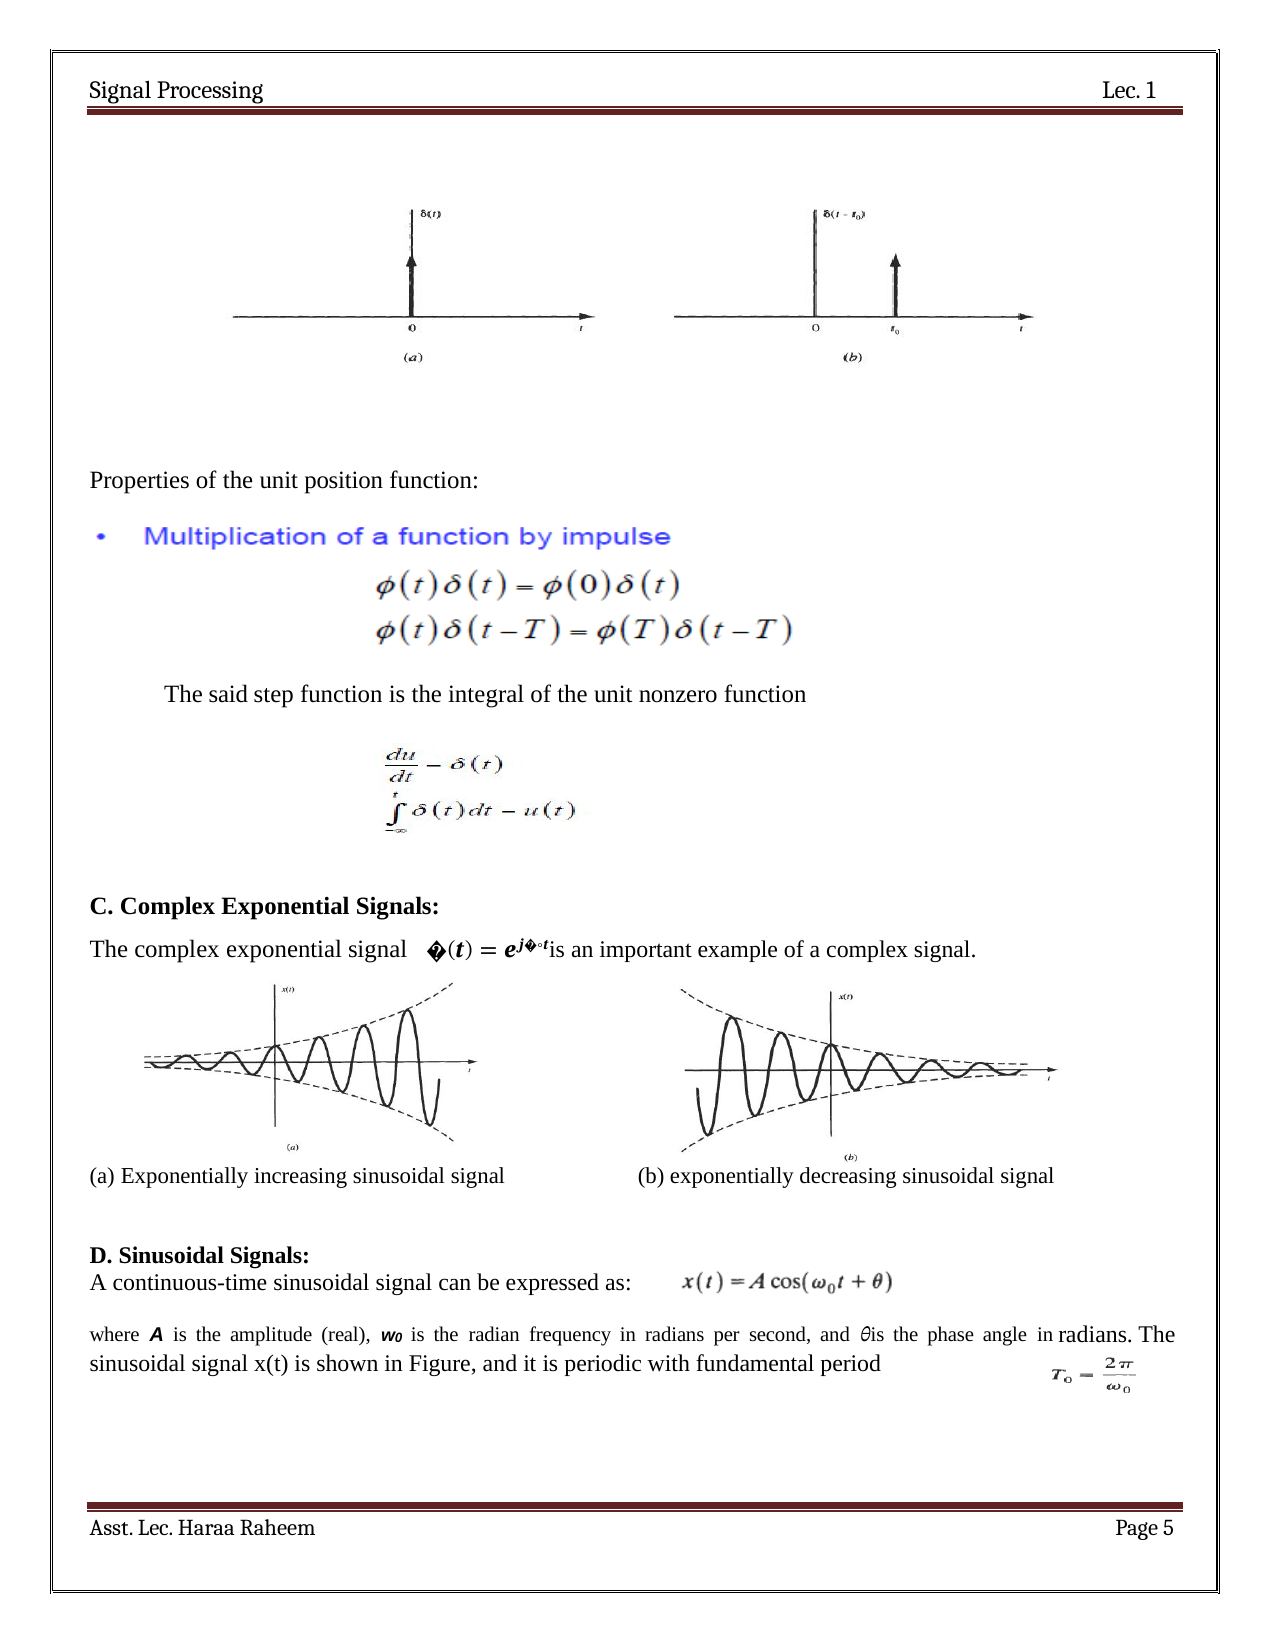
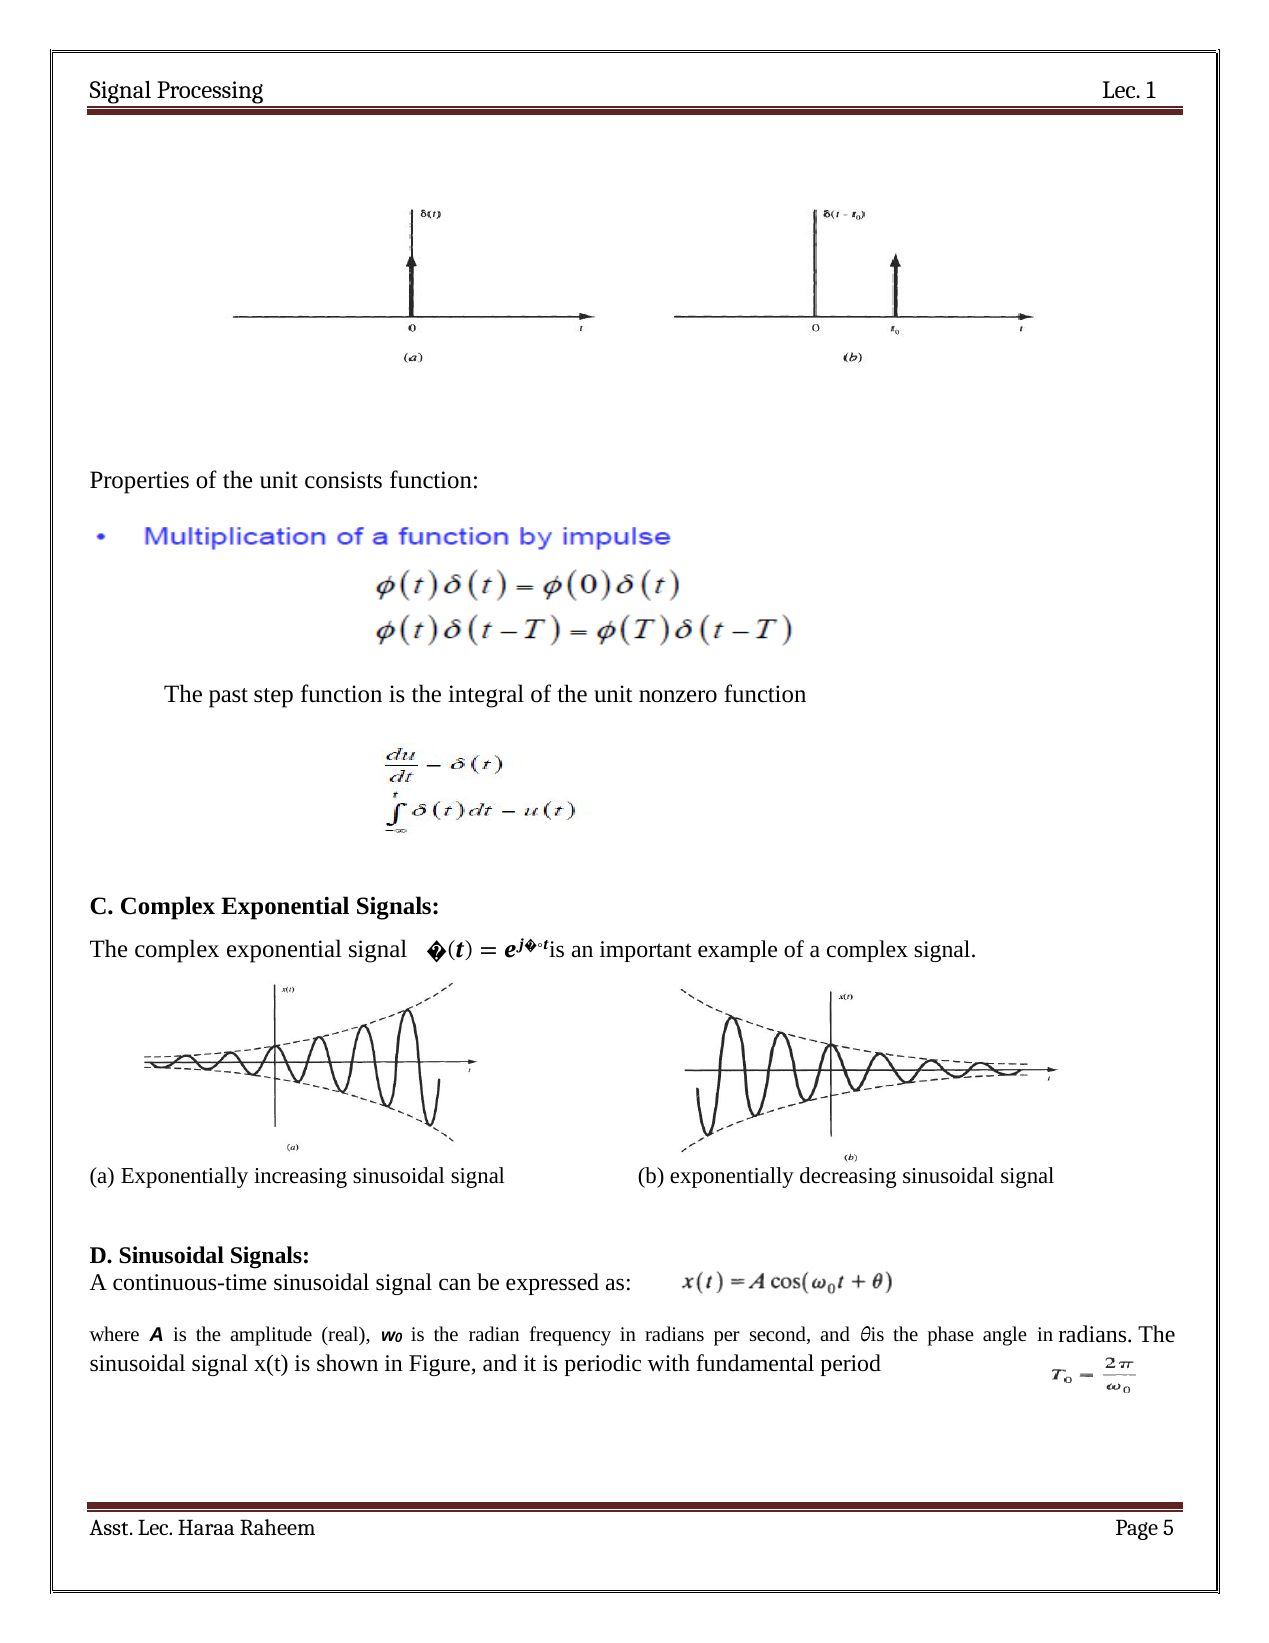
position: position -> consists (344, 480)
said: said -> past (228, 694)
